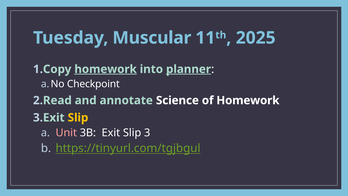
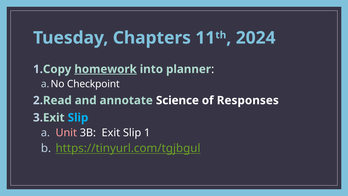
Muscular: Muscular -> Chapters (152, 38)
2025: 2025 -> 2024 (256, 38)
planner underline: present -> none (189, 69)
of Homework: Homework -> Responses (248, 100)
Slip colour: yellow -> light blue (78, 117)
3: 3 -> 1 (147, 133)
